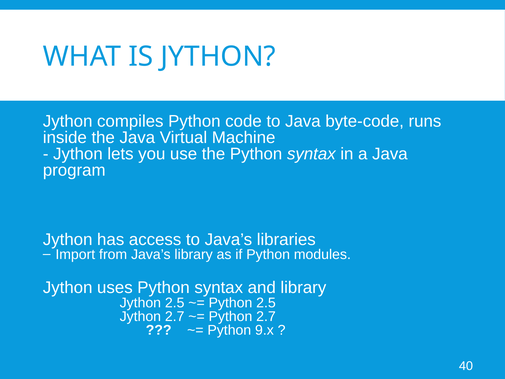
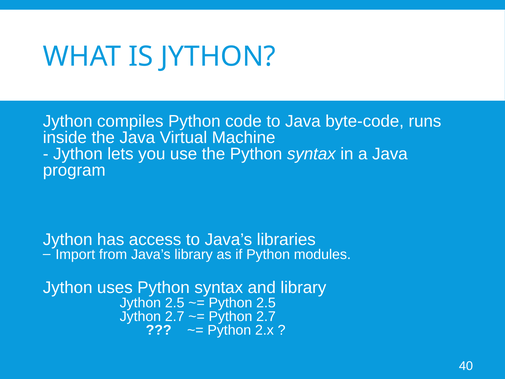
9.x: 9.x -> 2.x (264, 330)
